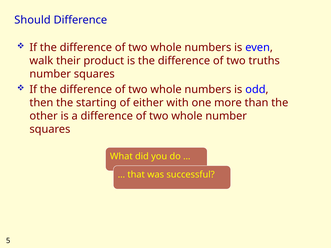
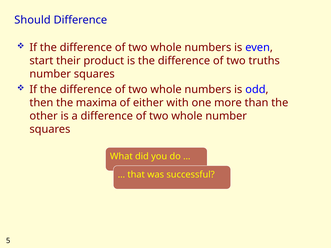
walk: walk -> start (41, 61)
starting: starting -> maxima (96, 103)
